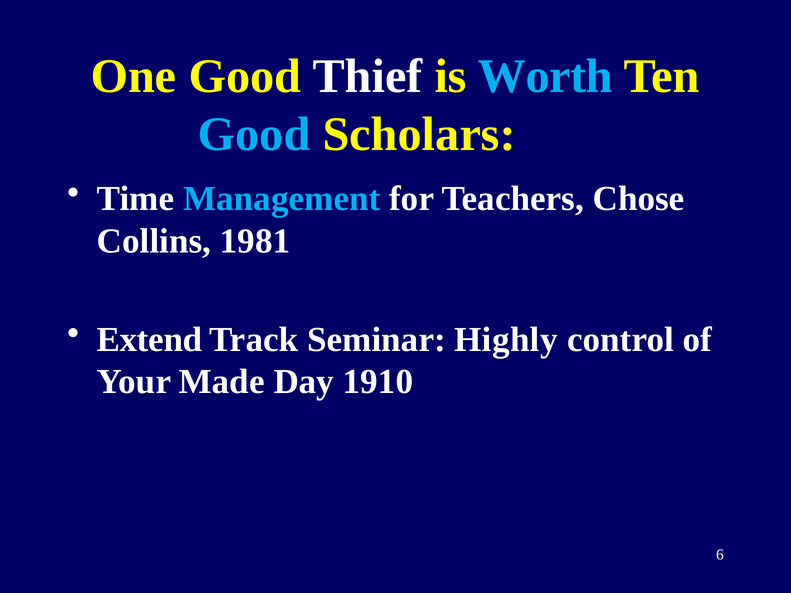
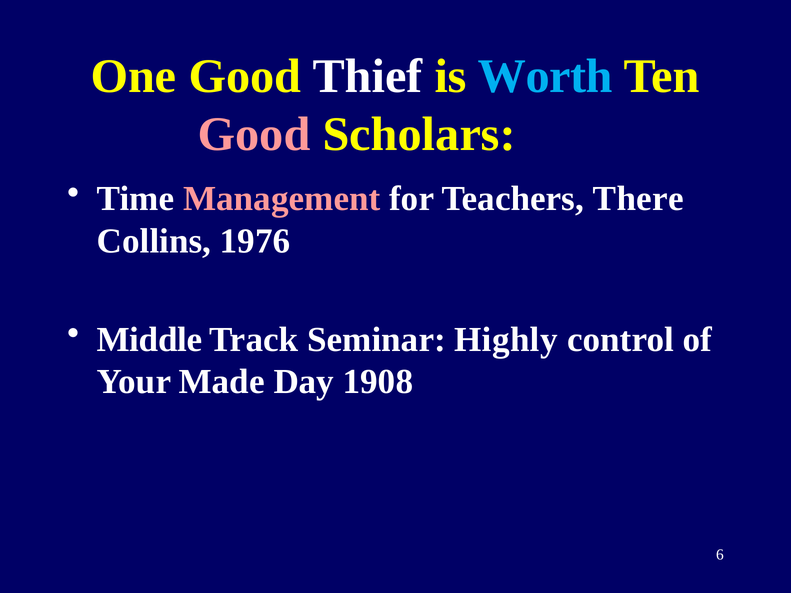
Good colour: light blue -> pink (254, 135)
Management colour: light blue -> pink (282, 199)
Chose: Chose -> There (638, 199)
1981: 1981 -> 1976 (255, 241)
Extend: Extend -> Middle (149, 340)
1910: 1910 -> 1908 (378, 382)
